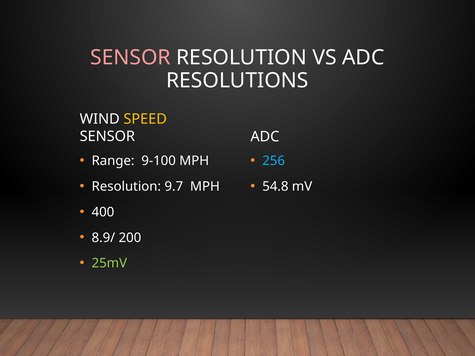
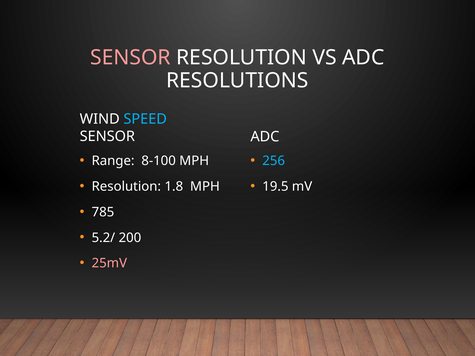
SPEED colour: yellow -> light blue (145, 119)
9-100: 9-100 -> 8-100 (159, 161)
54.8: 54.8 -> 19.5 (275, 187)
9.7: 9.7 -> 1.8 (174, 187)
400: 400 -> 785 (103, 212)
8.9/: 8.9/ -> 5.2/ (103, 238)
25mV colour: light green -> pink (109, 263)
